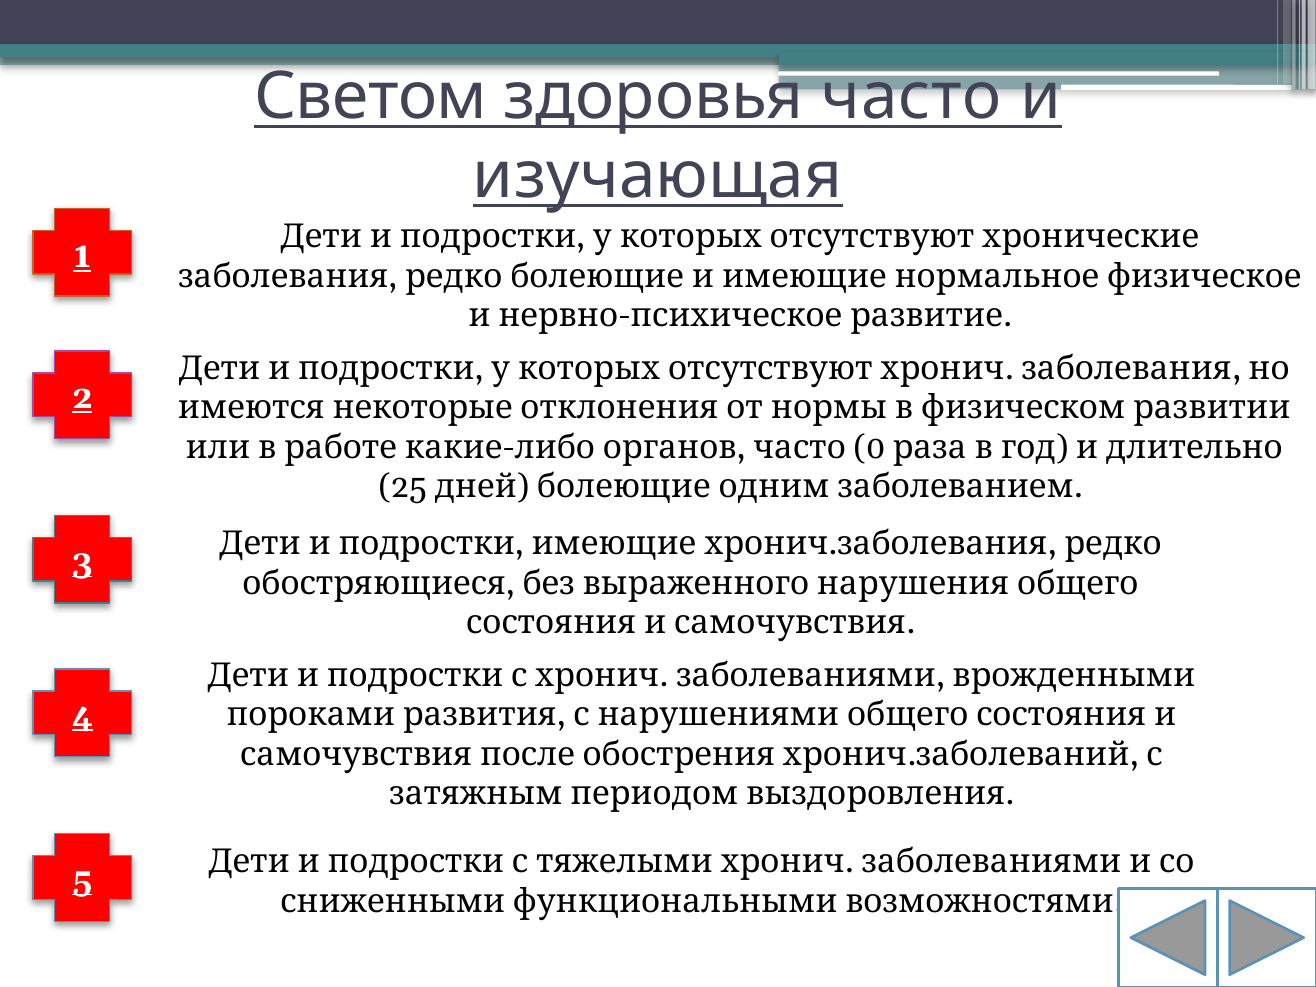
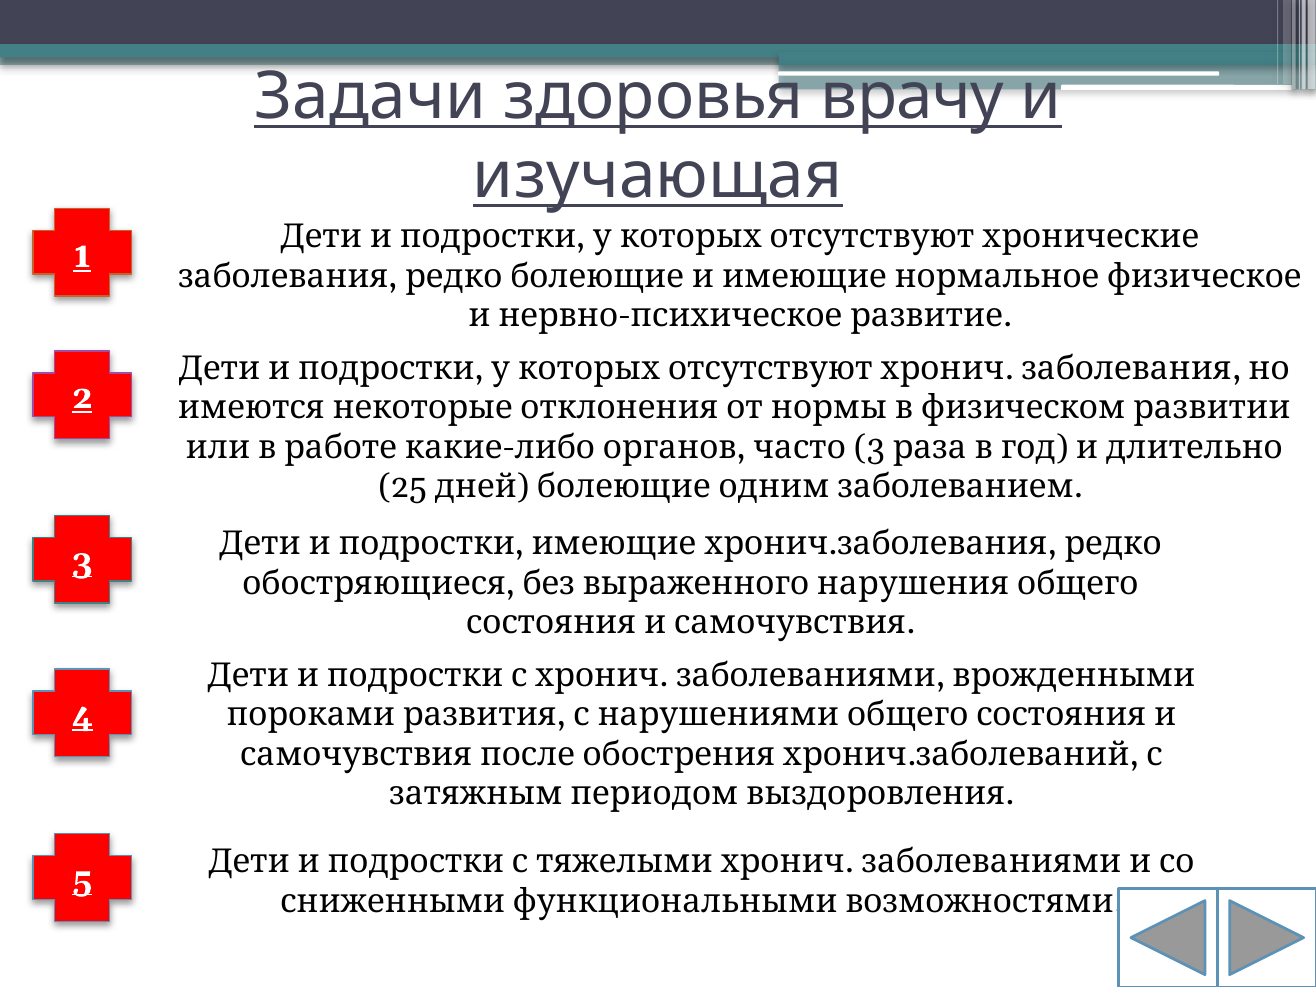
Светом: Светом -> Задачи (370, 97)
здоровья часто: часто -> врачу (912, 97)
0: 0 -> 3 (869, 447)
